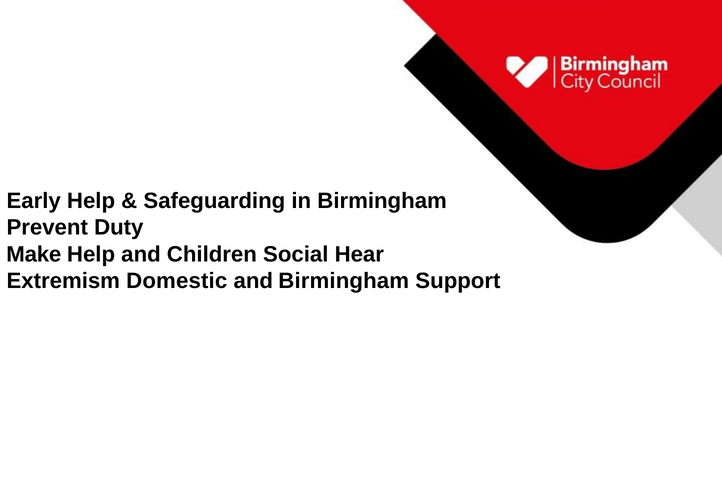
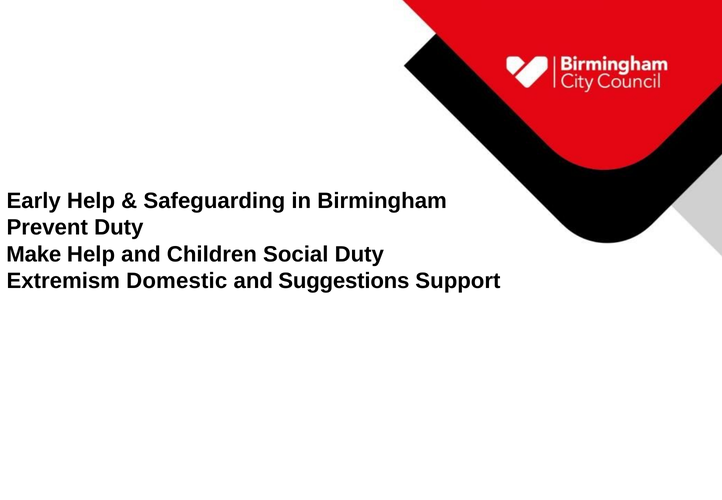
Social Hear: Hear -> Duty (359, 254)
and Birmingham: Birmingham -> Suggestions (344, 281)
